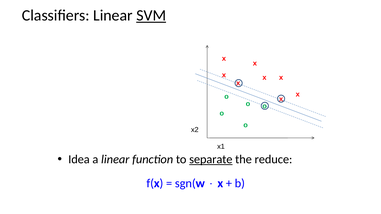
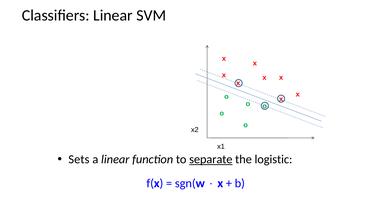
SVM underline: present -> none (151, 15)
Idea: Idea -> Sets (79, 160)
reduce: reduce -> logistic (273, 160)
